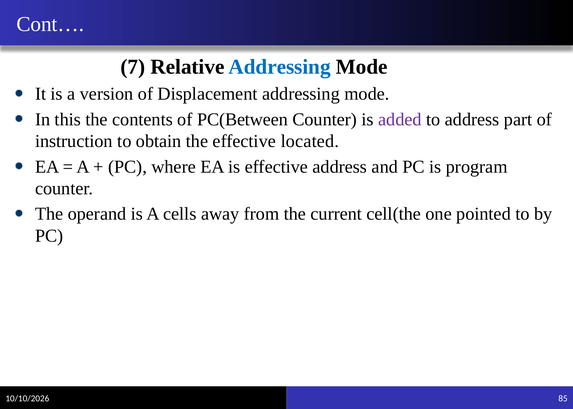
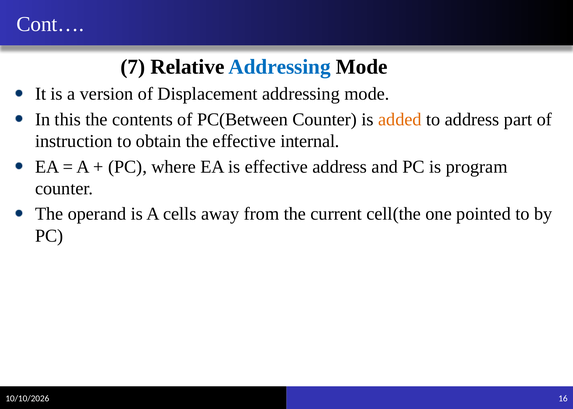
added colour: purple -> orange (400, 120)
located: located -> internal (310, 141)
85: 85 -> 16 (563, 399)
